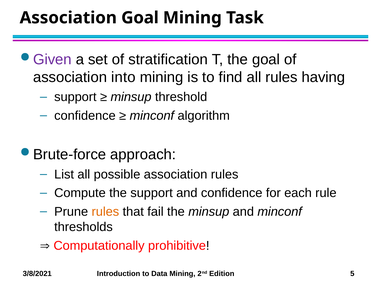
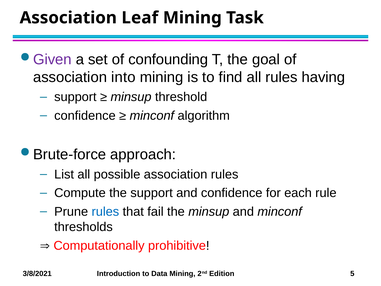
Association Goal: Goal -> Leaf (140, 18)
stratification: stratification -> confounding (168, 59)
rules colour: orange -> blue (105, 211)
